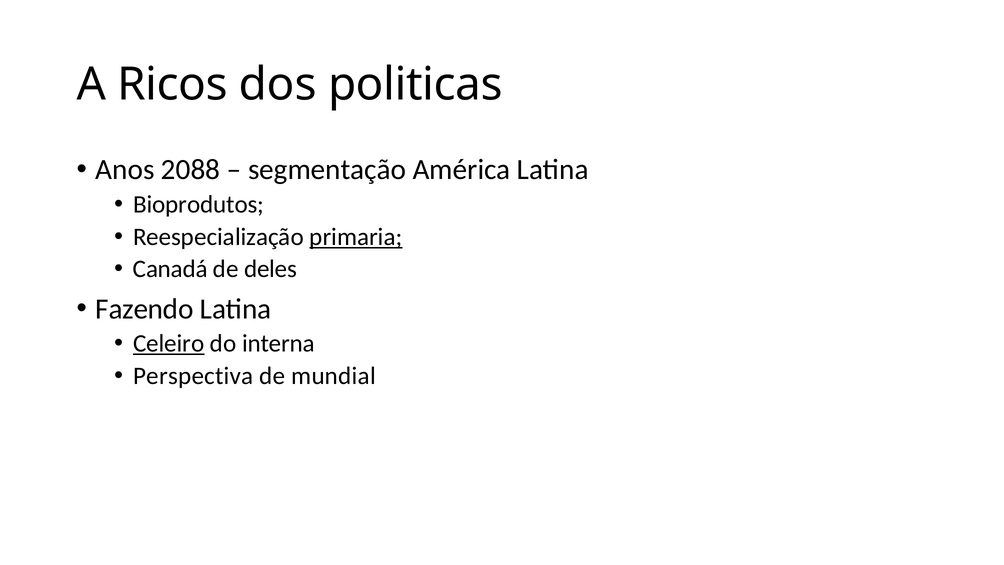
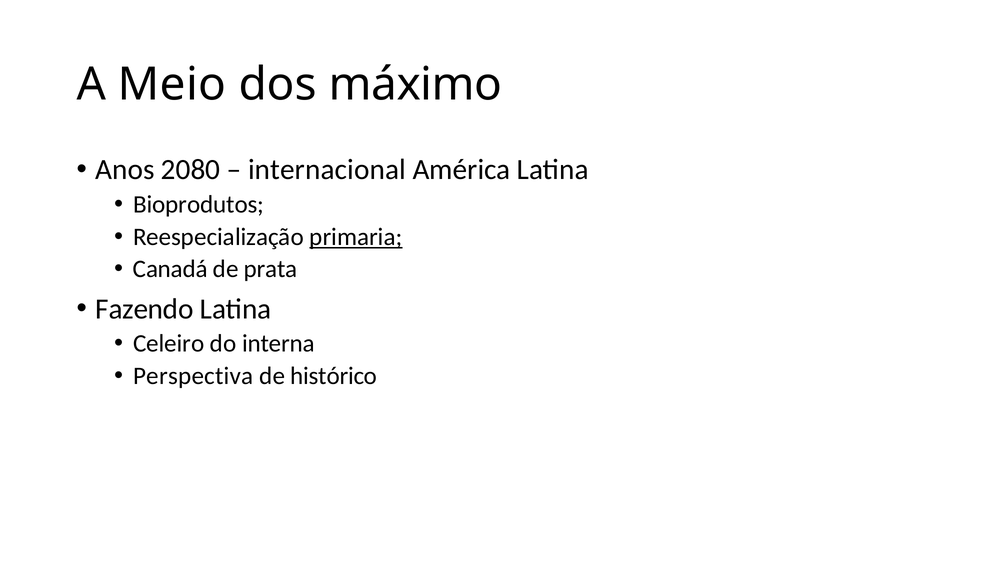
Ricos: Ricos -> Meio (172, 84)
politicas: politicas -> máximo (415, 84)
2088: 2088 -> 2080 (191, 170)
segmentação: segmentação -> internacional (327, 170)
deles: deles -> prata (271, 269)
Celeiro underline: present -> none (169, 343)
mundial: mundial -> histórico (334, 376)
